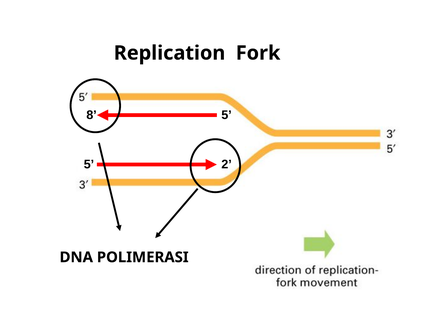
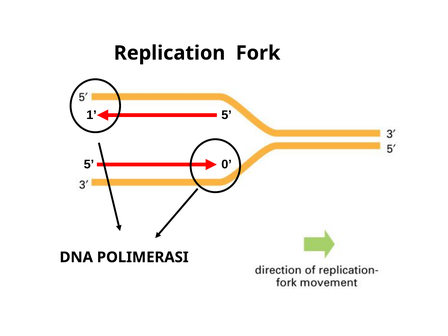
8: 8 -> 1 (92, 115)
2: 2 -> 0 (227, 164)
